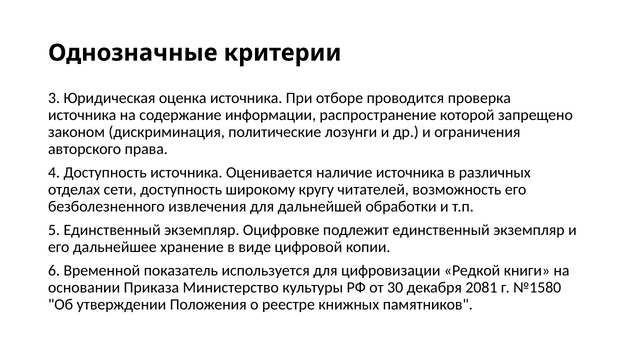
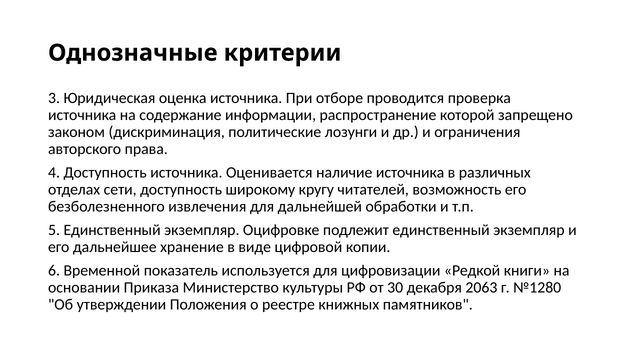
2081: 2081 -> 2063 (481, 288)
№1580: №1580 -> №1280 (537, 288)
